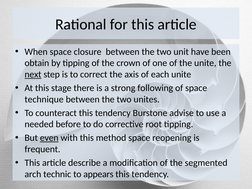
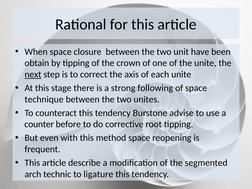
needed: needed -> counter (39, 124)
even underline: present -> none (49, 138)
appears: appears -> ligature (98, 174)
